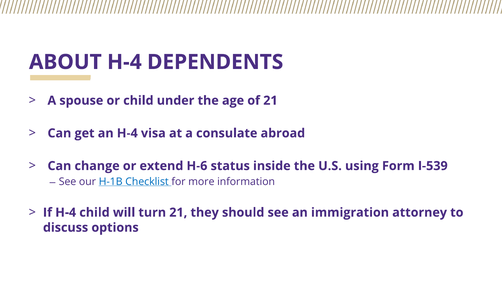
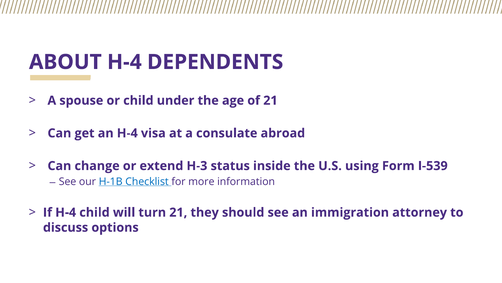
H-6: H-6 -> H-3 (197, 166)
